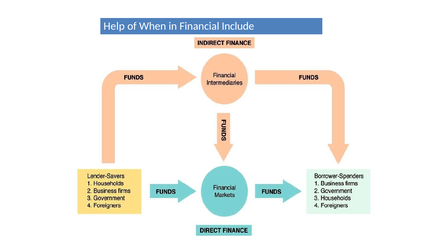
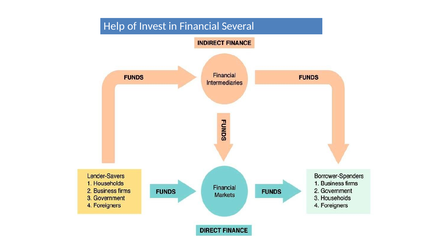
When: When -> Invest (153, 26)
Include: Include -> Several (238, 26)
